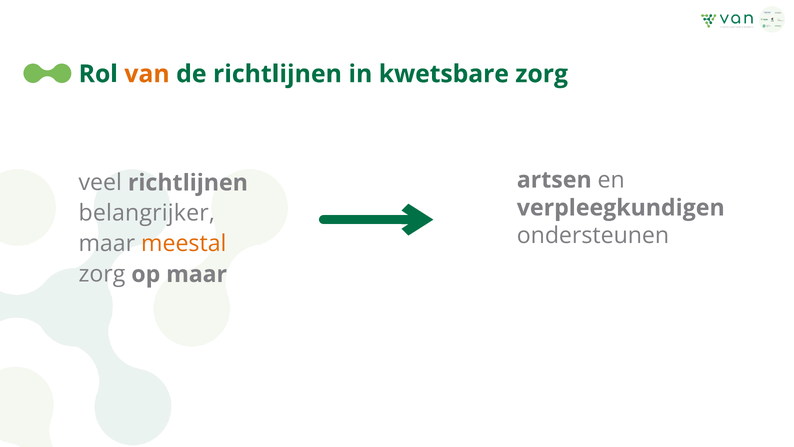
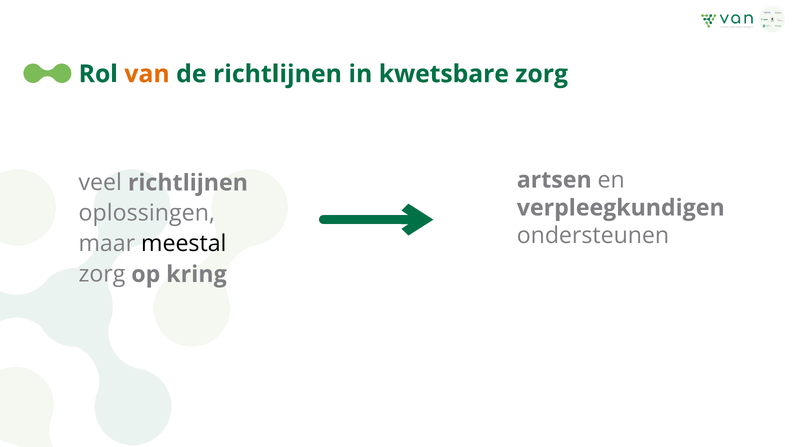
belangrijker: belangrijker -> oplossingen (147, 213)
meestal colour: orange -> black (184, 244)
op maar: maar -> kring (196, 274)
